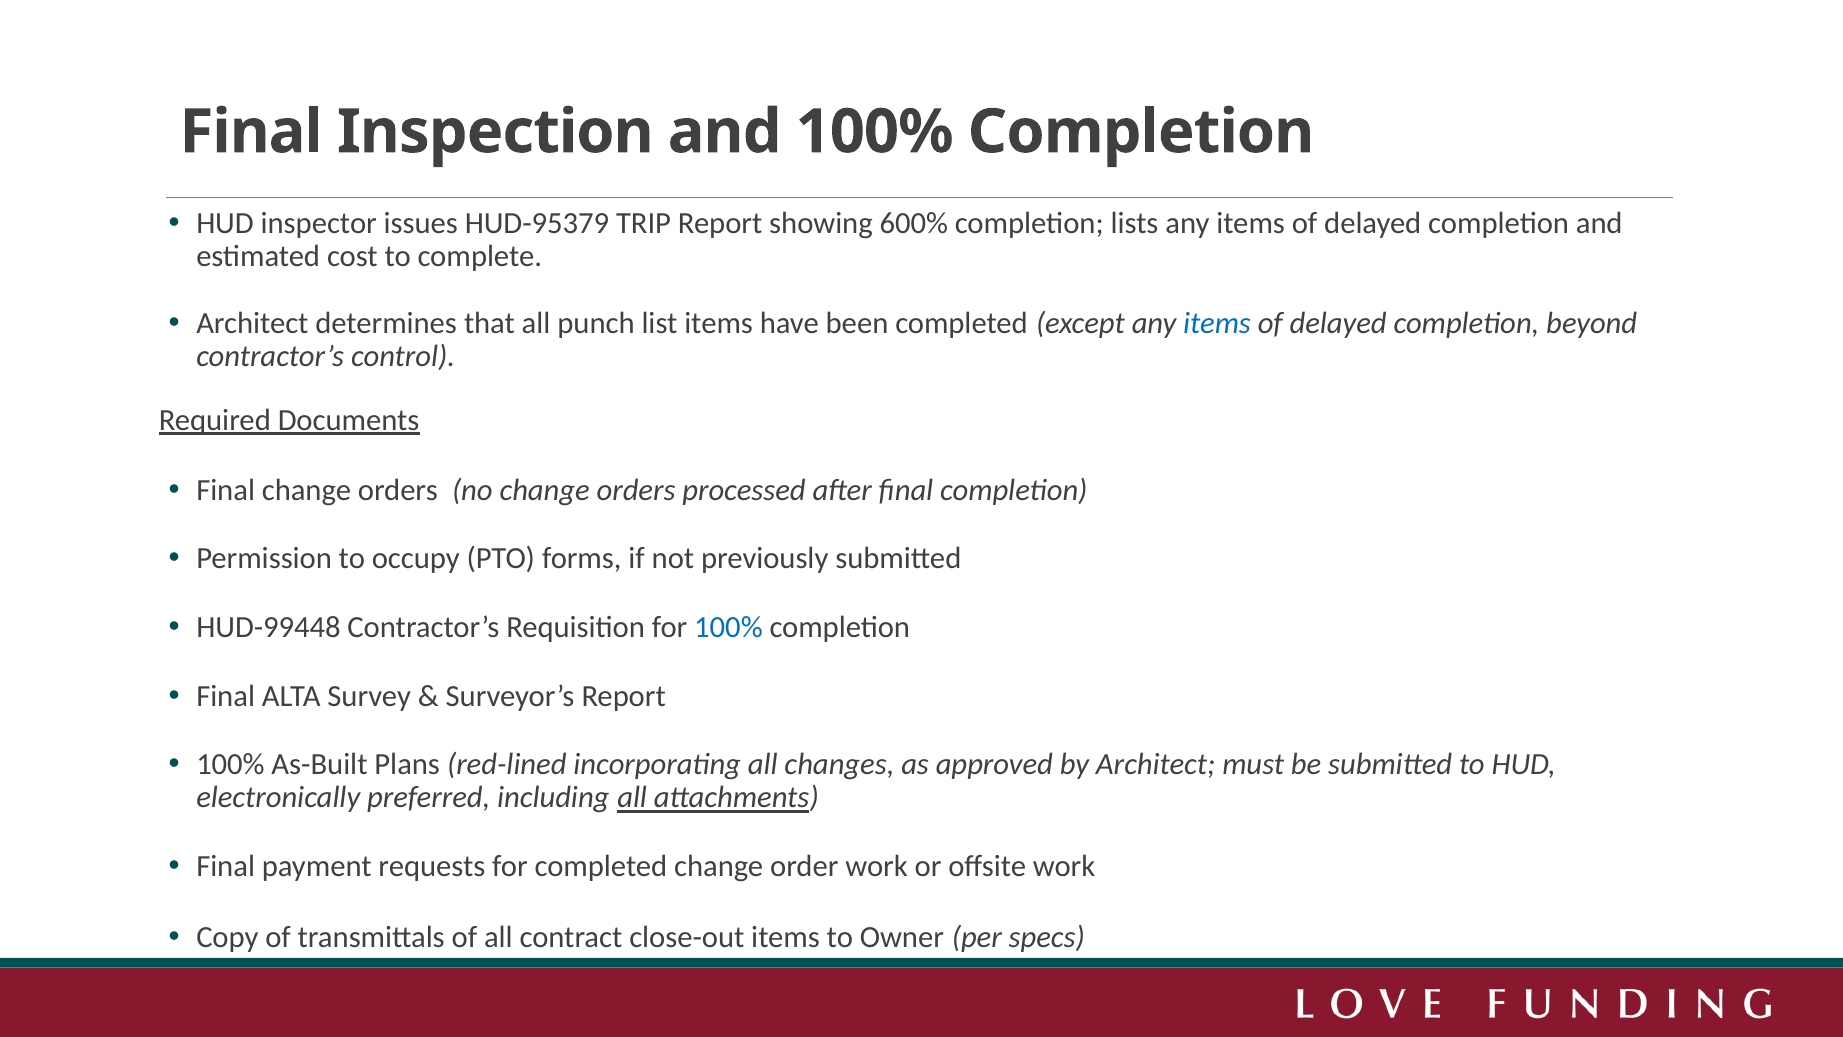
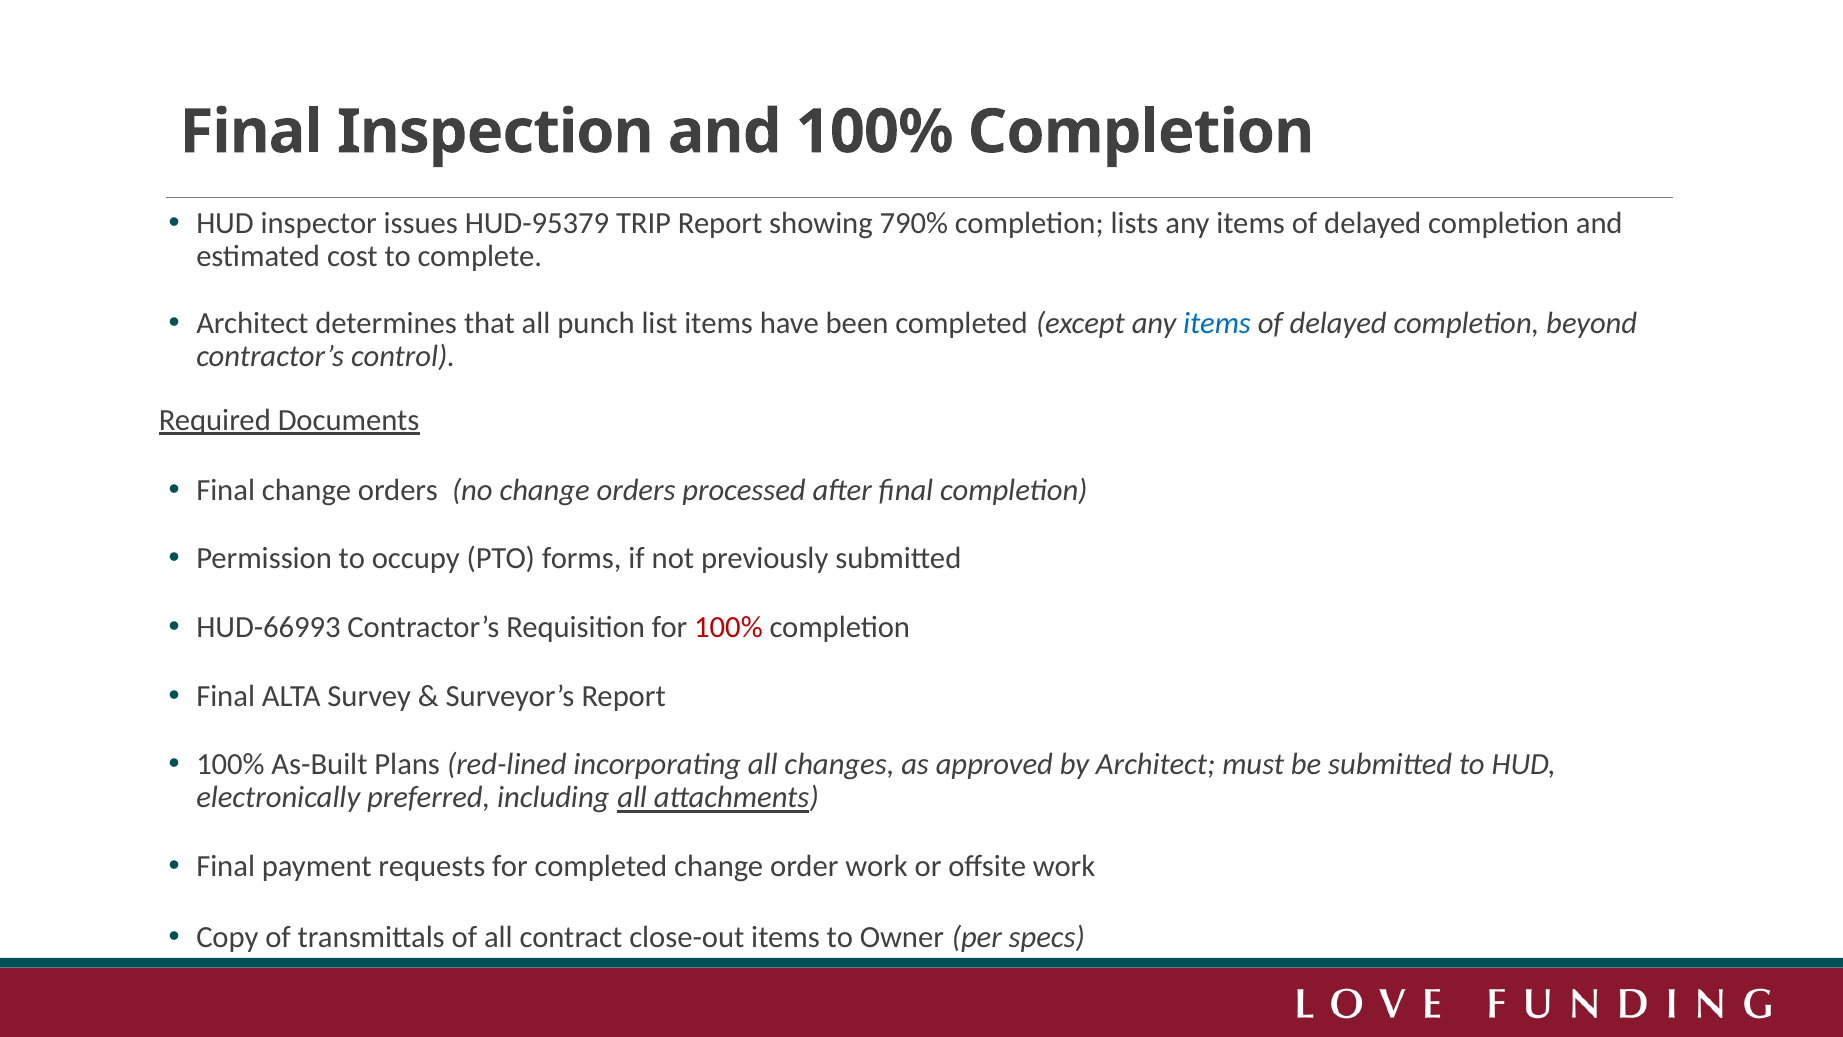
600%: 600% -> 790% (914, 223)
HUD-99448: HUD-99448 -> HUD-66993 (268, 627)
100% colour: blue -> red (728, 627)
